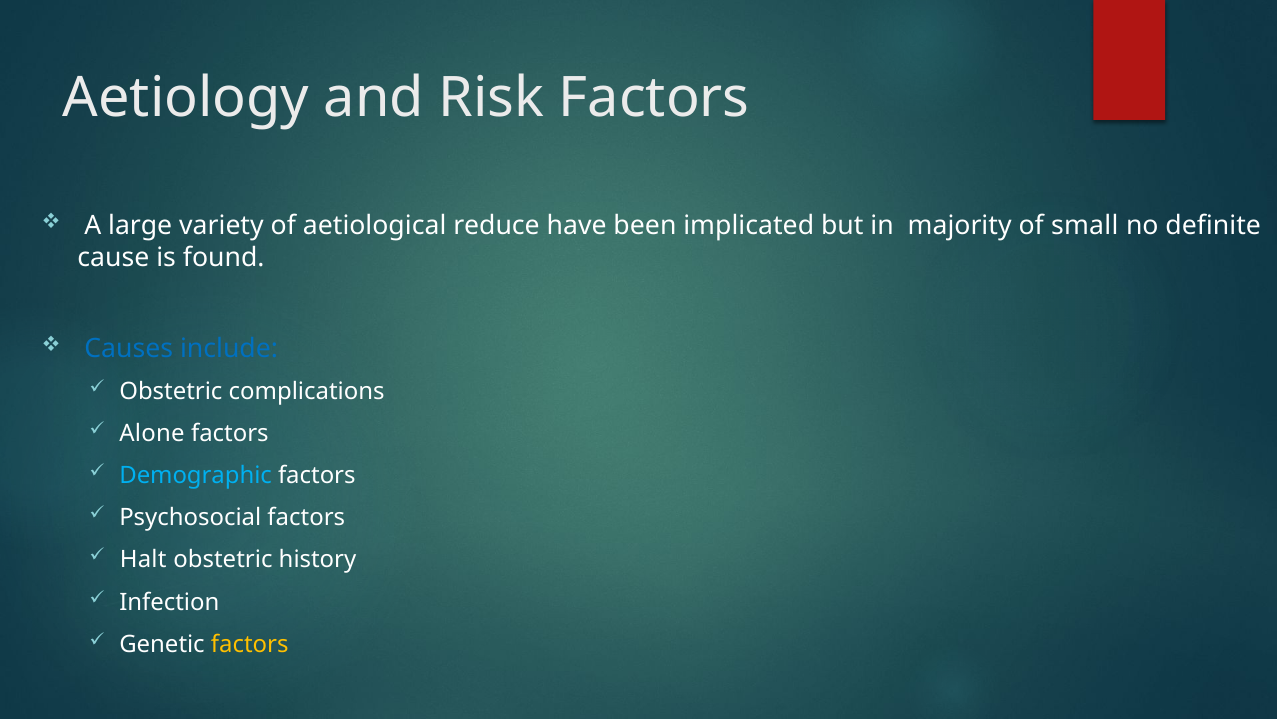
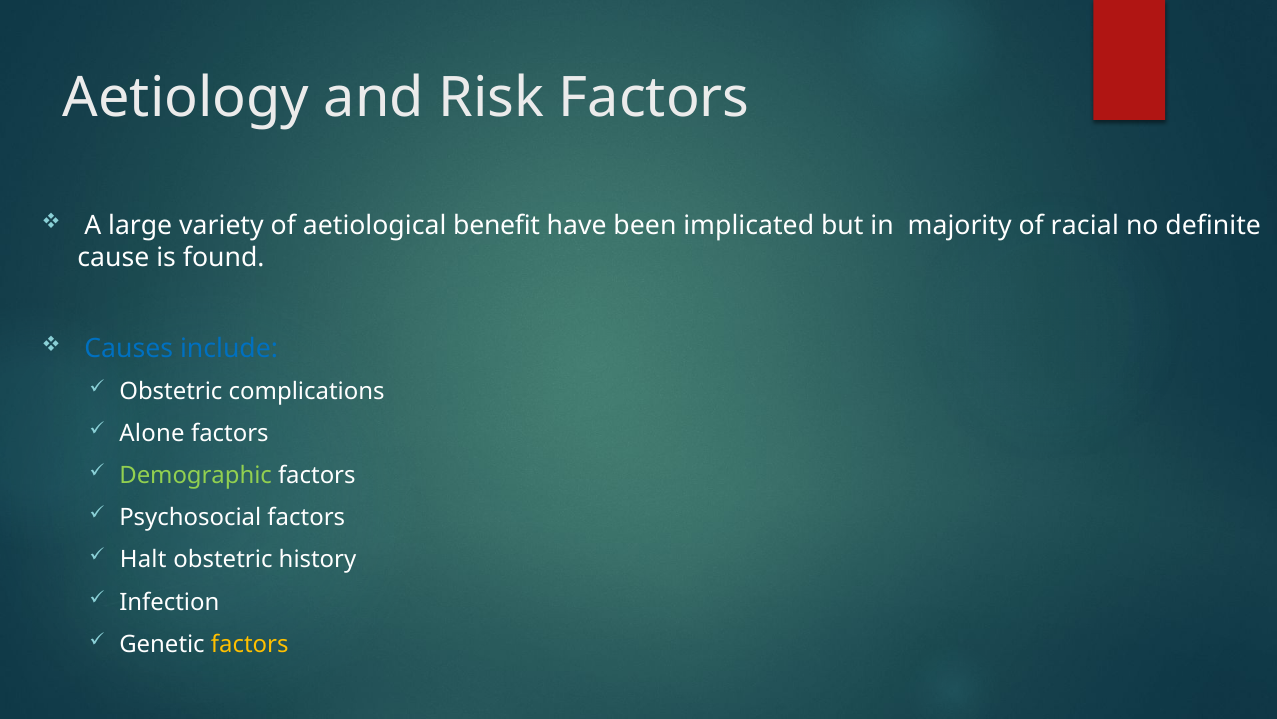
reduce: reduce -> benefit (497, 225)
small: small -> racial (1085, 225)
Demographic colour: light blue -> light green (196, 475)
